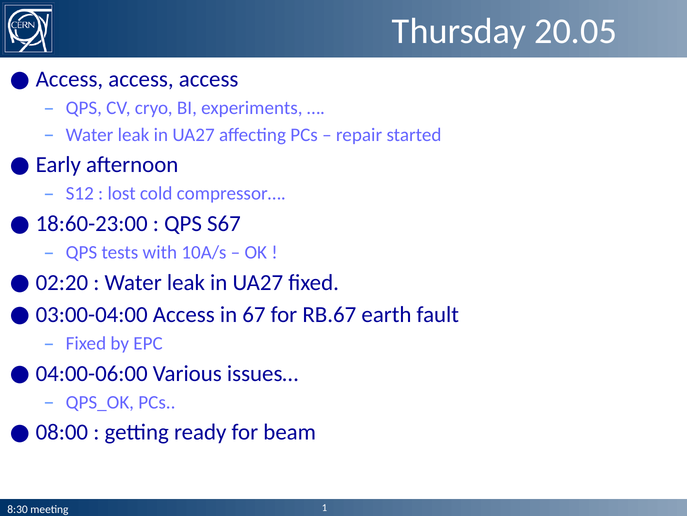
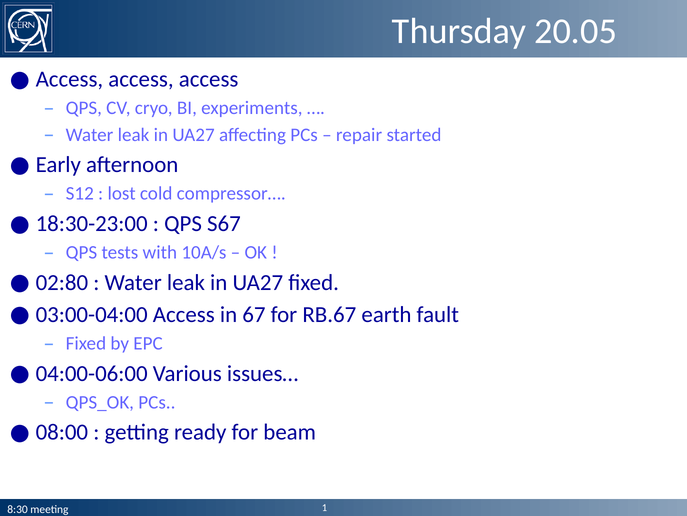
18:60-23:00: 18:60-23:00 -> 18:30-23:00 (92, 223)
02:20: 02:20 -> 02:80 (62, 282)
